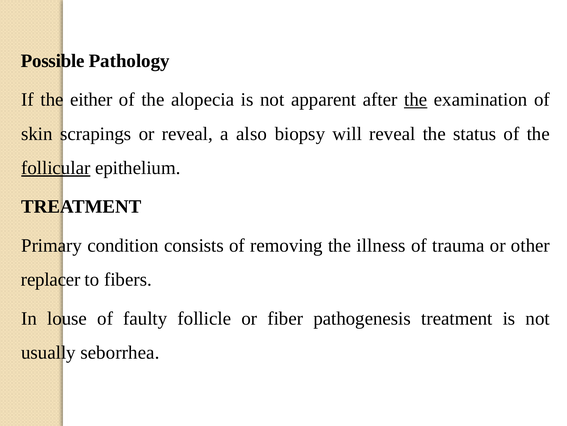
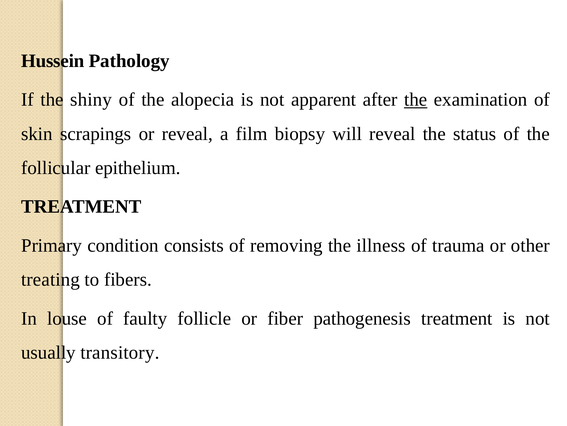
Possible: Possible -> Hussein (53, 61)
either: either -> shiny (91, 100)
also: also -> film (252, 134)
follicular underline: present -> none (56, 168)
replacer: replacer -> treating (50, 279)
seborrhea: seborrhea -> transitory (120, 352)
